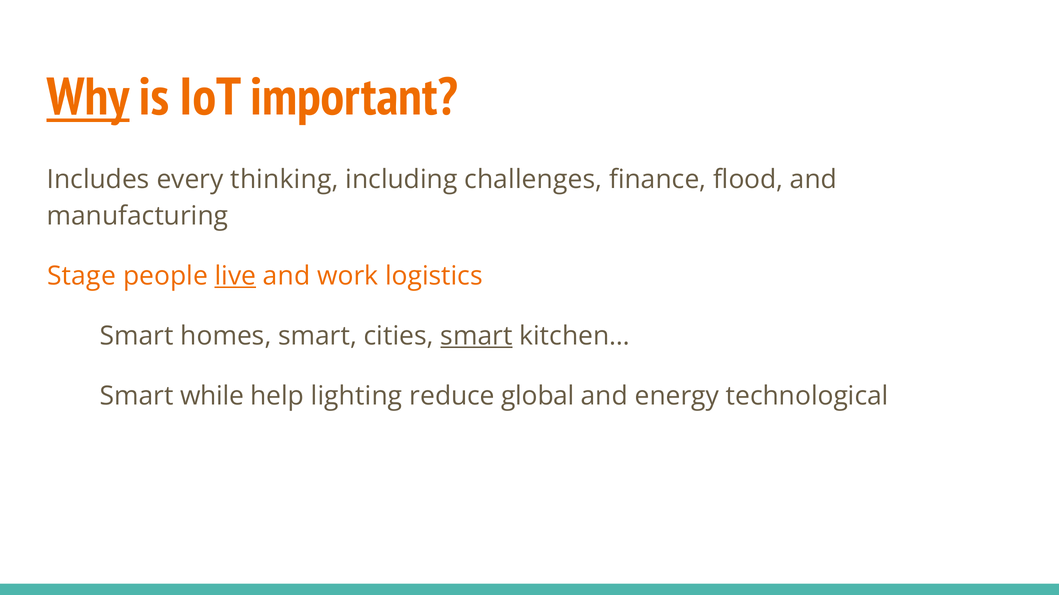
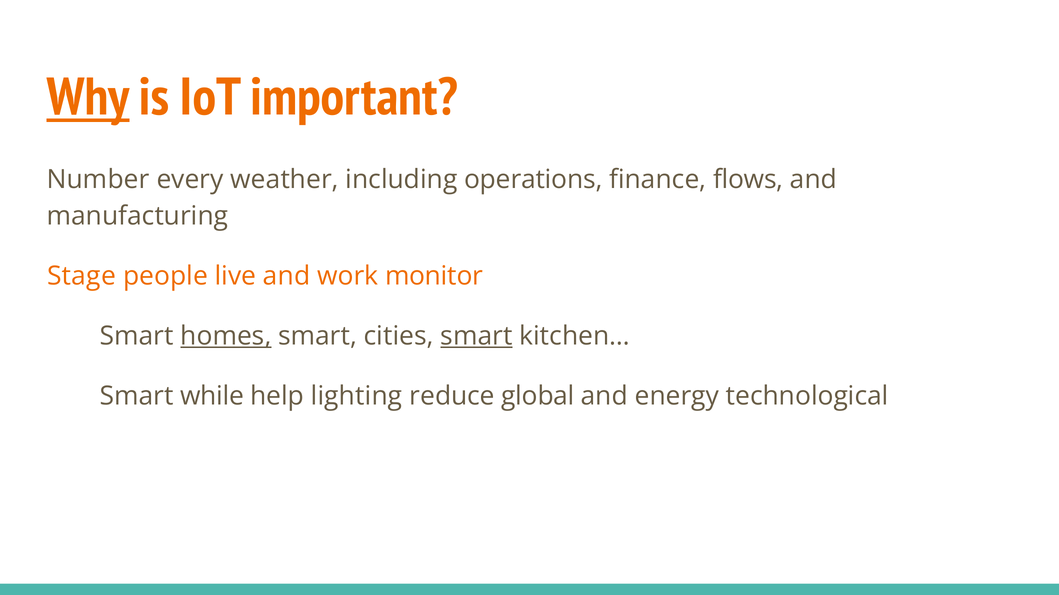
Includes: Includes -> Number (98, 180)
thinking: thinking -> weather (285, 180)
challenges: challenges -> operations (533, 180)
flood: flood -> flows (748, 180)
live underline: present -> none (235, 276)
logistics: logistics -> monitor (434, 276)
homes underline: none -> present (226, 336)
